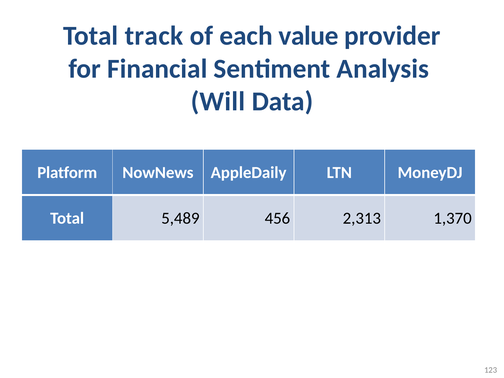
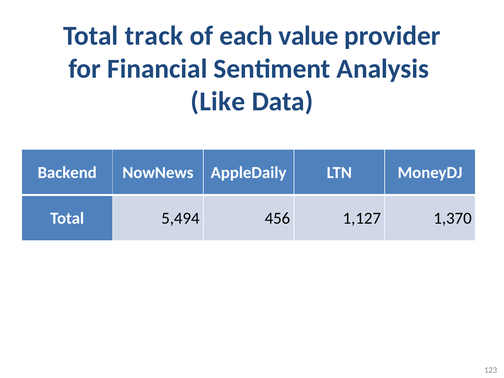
Will: Will -> Like (218, 101)
Platform: Platform -> Backend (67, 173)
5,489: 5,489 -> 5,494 (180, 218)
2,313: 2,313 -> 1,127 (362, 218)
